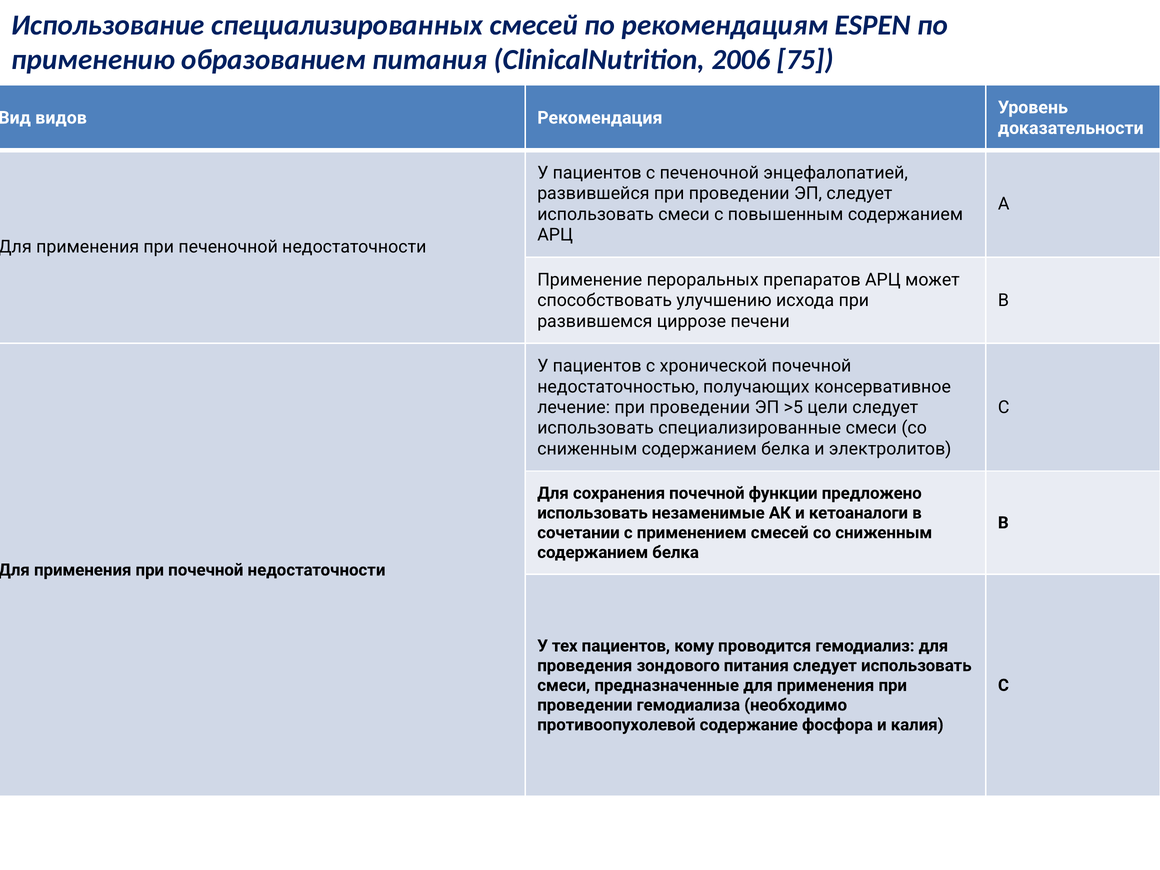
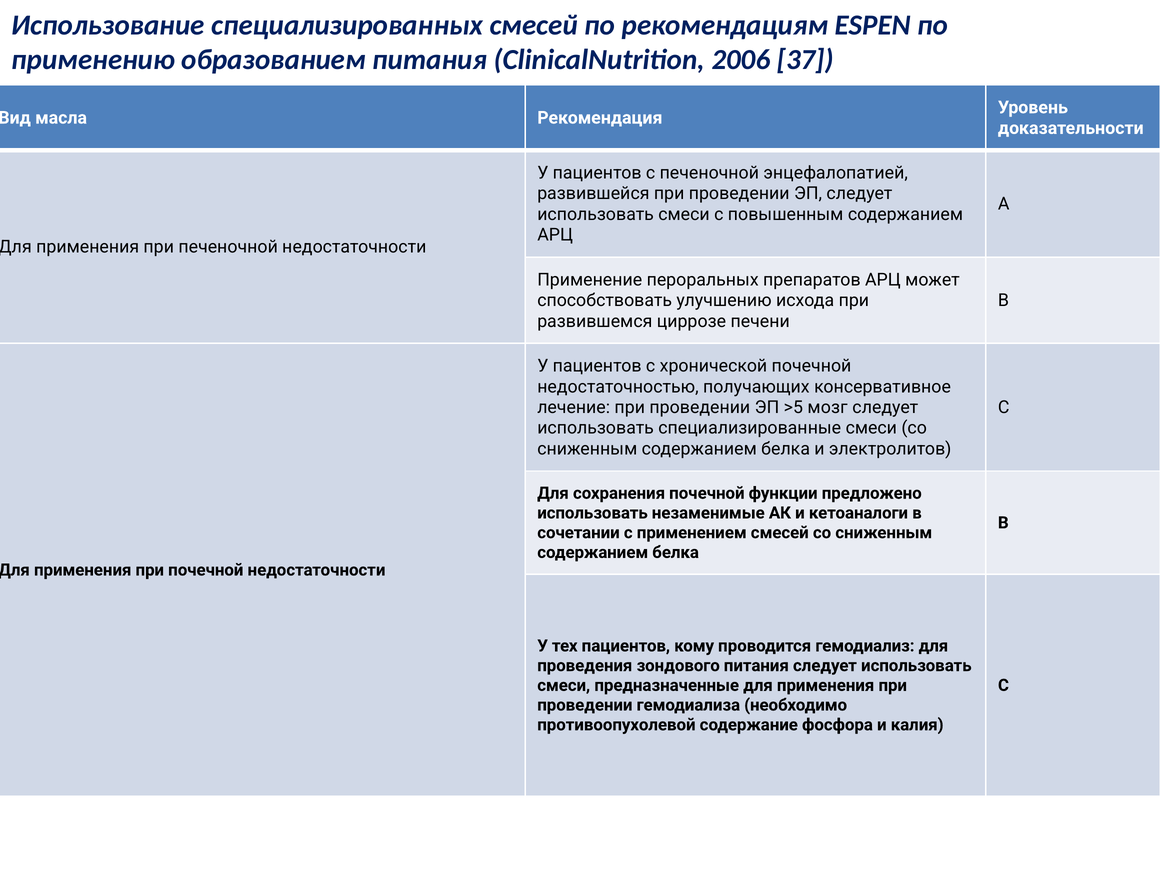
75: 75 -> 37 (805, 60)
видов: видов -> масла (61, 118)
цели: цели -> мозг (828, 407)
